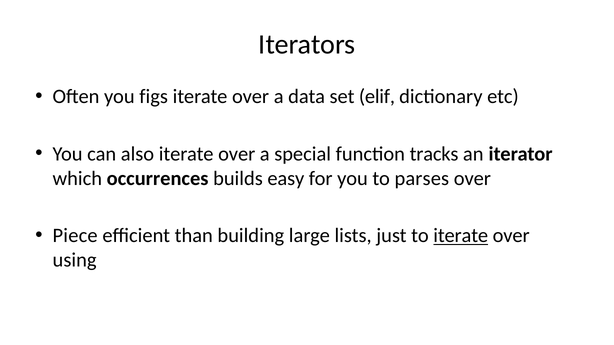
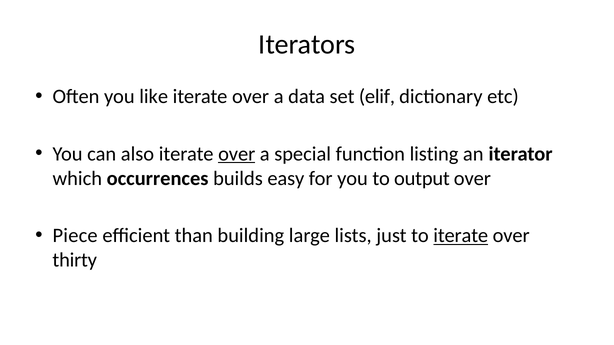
figs: figs -> like (154, 97)
over underline: none -> present (237, 154)
tracks: tracks -> listing (434, 154)
parses: parses -> output (422, 179)
using: using -> thirty (75, 261)
